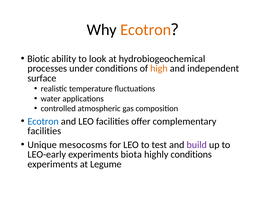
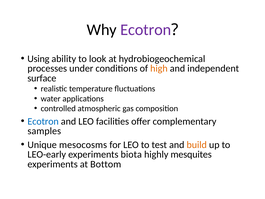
Ecotron colour: orange -> purple (146, 30)
Biotic: Biotic -> Using (38, 59)
facilities: facilities -> samples (44, 131)
build colour: purple -> orange (197, 145)
highly conditions: conditions -> mesquites (191, 154)
Legume: Legume -> Bottom (106, 164)
